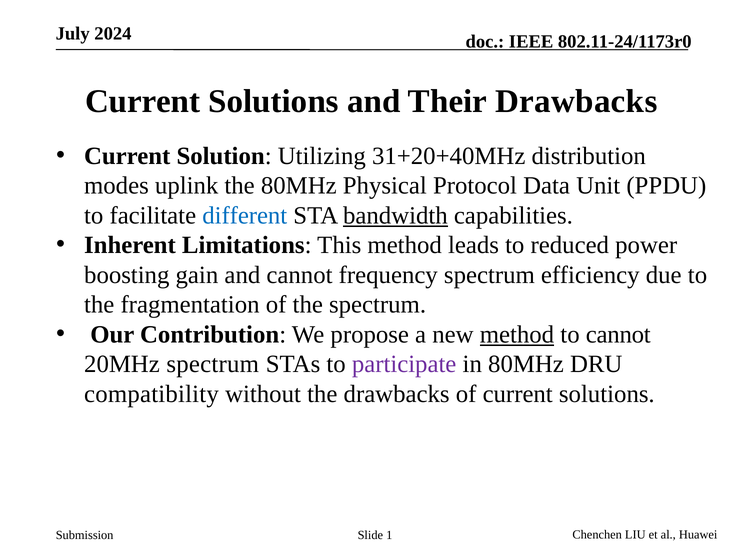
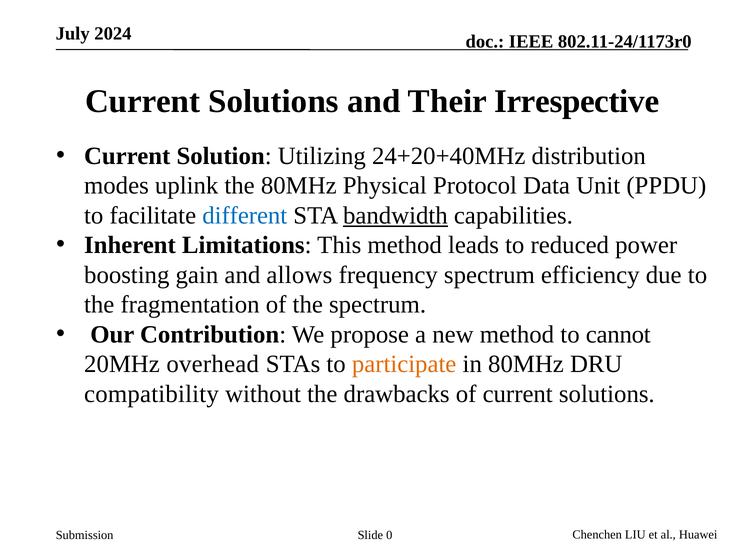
Their Drawbacks: Drawbacks -> Irrespective (577, 101)
31+20+40MHz: 31+20+40MHz -> 24+20+40MHz (449, 156)
and cannot: cannot -> allows (299, 275)
method underline: present -> none (517, 334)
20MHz spectrum: spectrum -> overhead (213, 364)
participate colour: purple -> orange (404, 364)
1: 1 -> 0 (389, 535)
